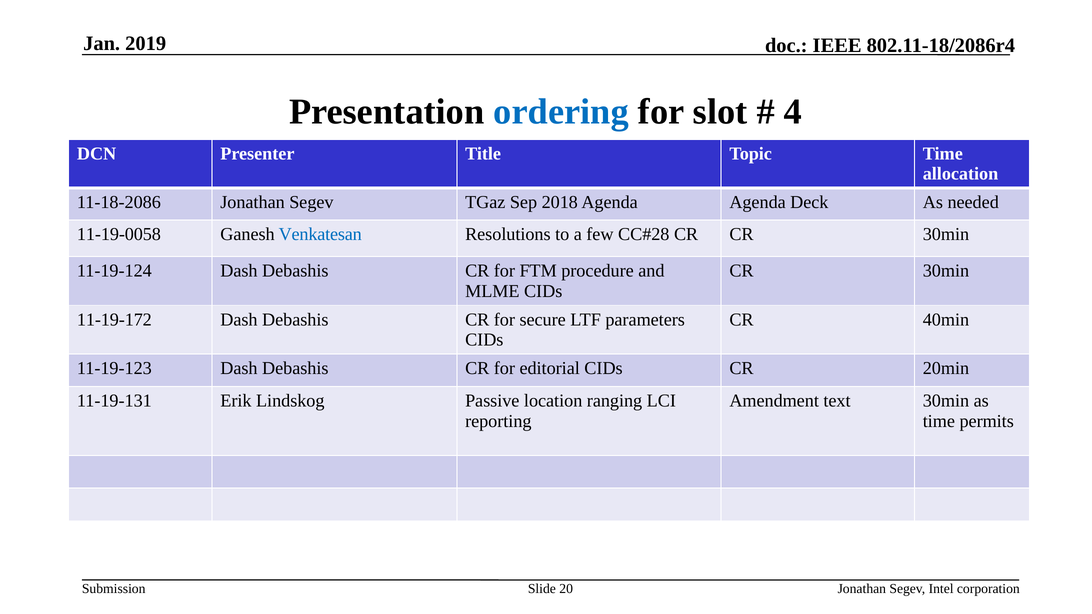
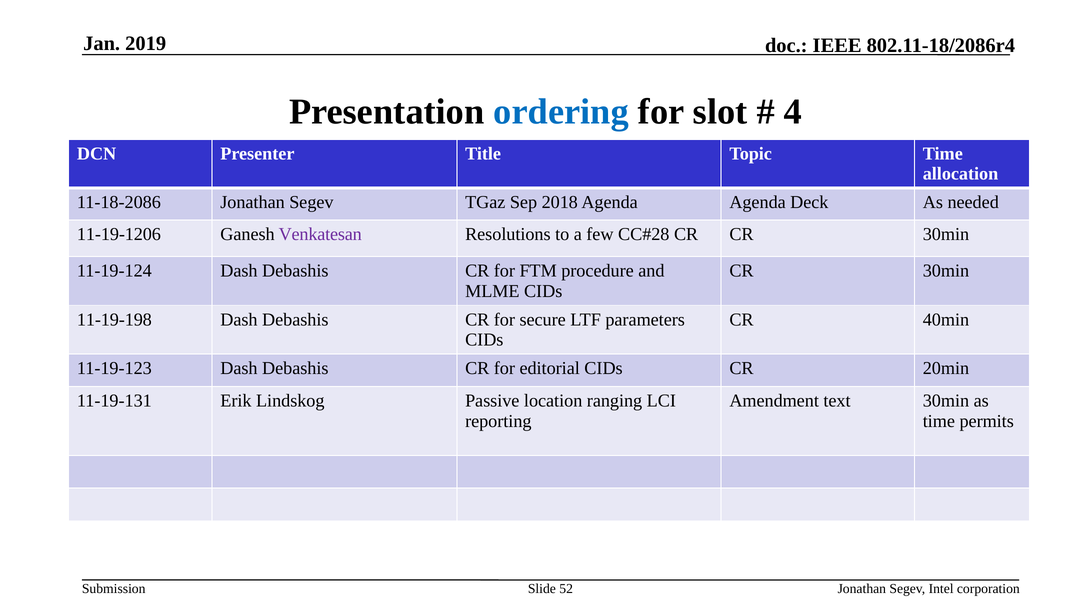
11-19-0058: 11-19-0058 -> 11-19-1206 (119, 234)
Venkatesan colour: blue -> purple (320, 234)
11-19-172: 11-19-172 -> 11-19-198 (114, 320)
20: 20 -> 52 (566, 589)
